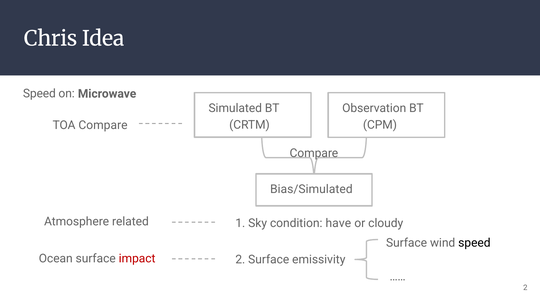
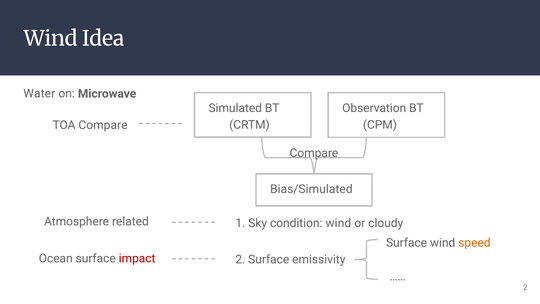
Chris: Chris -> Wind (50, 39)
Speed: Speed -> Water (39, 94)
condition have: have -> wind (338, 223)
speed colour: black -> orange (474, 243)
